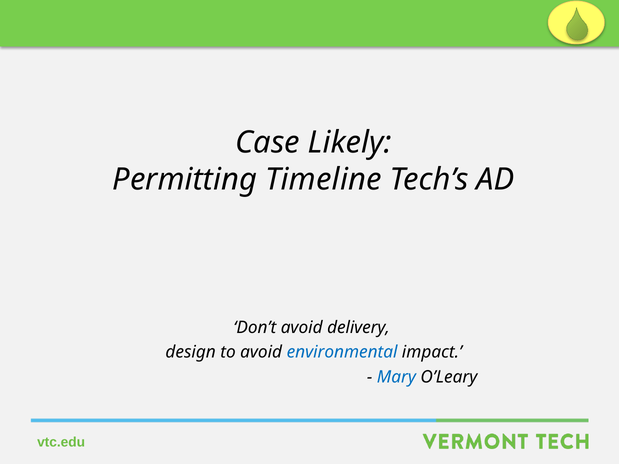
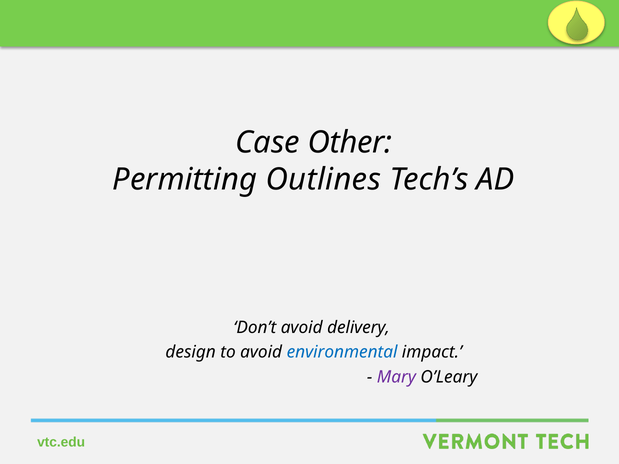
Likely: Likely -> Other (350, 143)
Timeline: Timeline -> Outlines (323, 180)
Mary colour: blue -> purple (396, 377)
